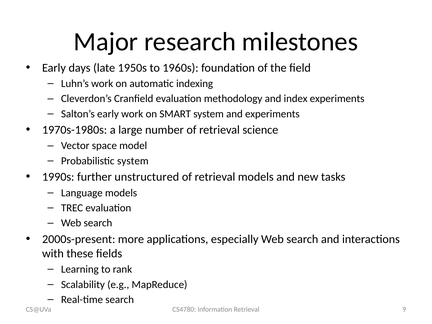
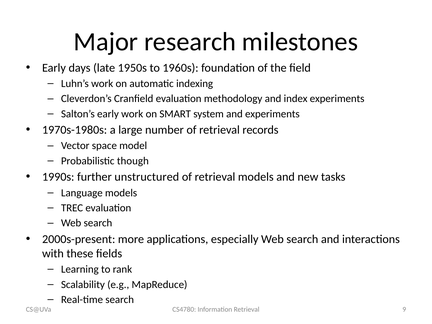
science: science -> records (260, 130)
Probabilistic system: system -> though (133, 161)
